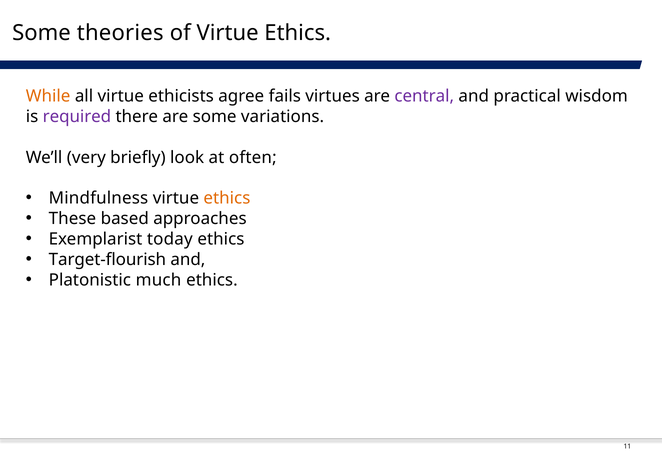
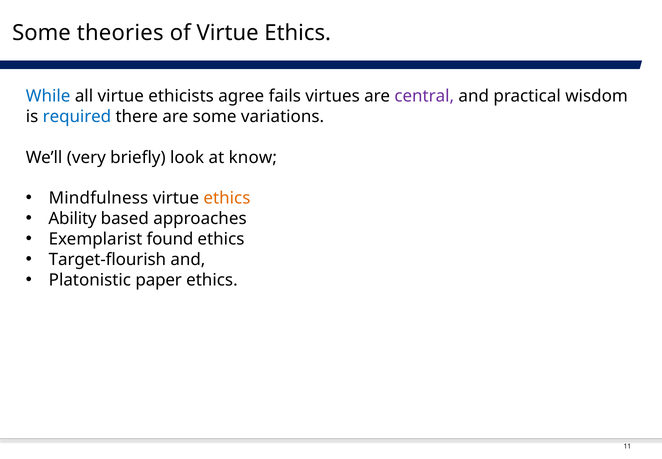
While colour: orange -> blue (48, 96)
required colour: purple -> blue (77, 116)
often: often -> know (253, 157)
These: These -> Ability (73, 218)
today: today -> found (170, 239)
much: much -> paper (159, 279)
